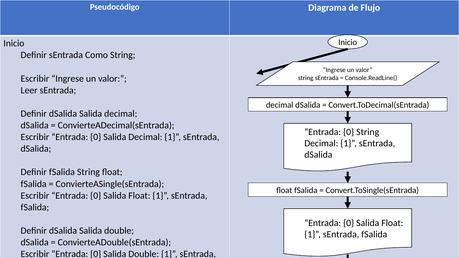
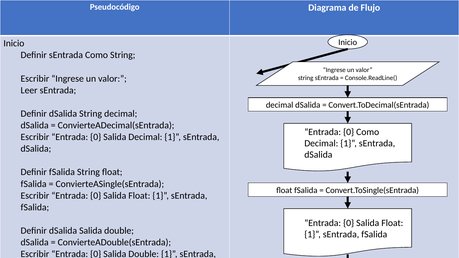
Salida: Salida -> String (91, 114)
0 String: String -> Como (368, 132)
